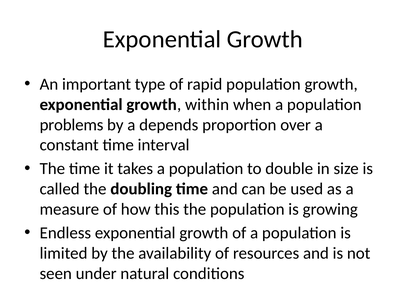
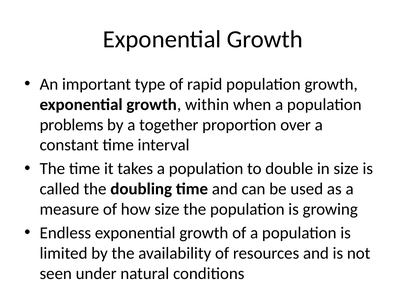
depends: depends -> together (169, 125)
how this: this -> size (167, 210)
